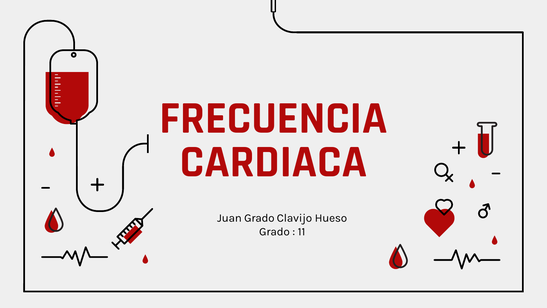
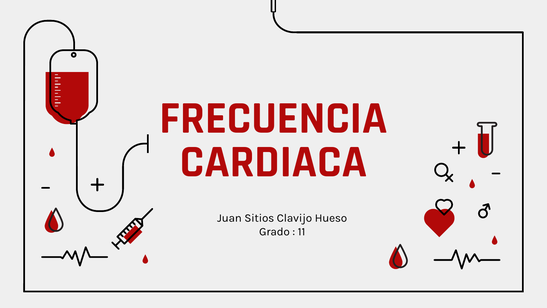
Juan Grado: Grado -> Sitios (259, 218)
